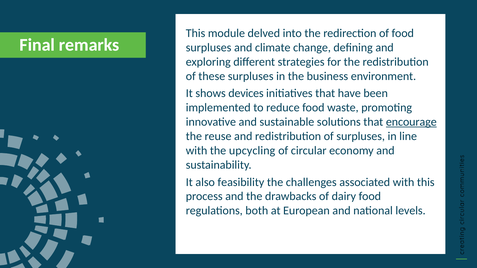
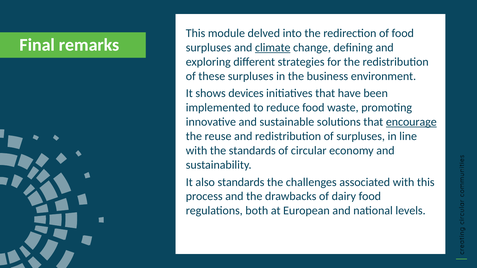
climate underline: none -> present (273, 48)
the upcycling: upcycling -> standards (252, 151)
also feasibility: feasibility -> standards (241, 182)
